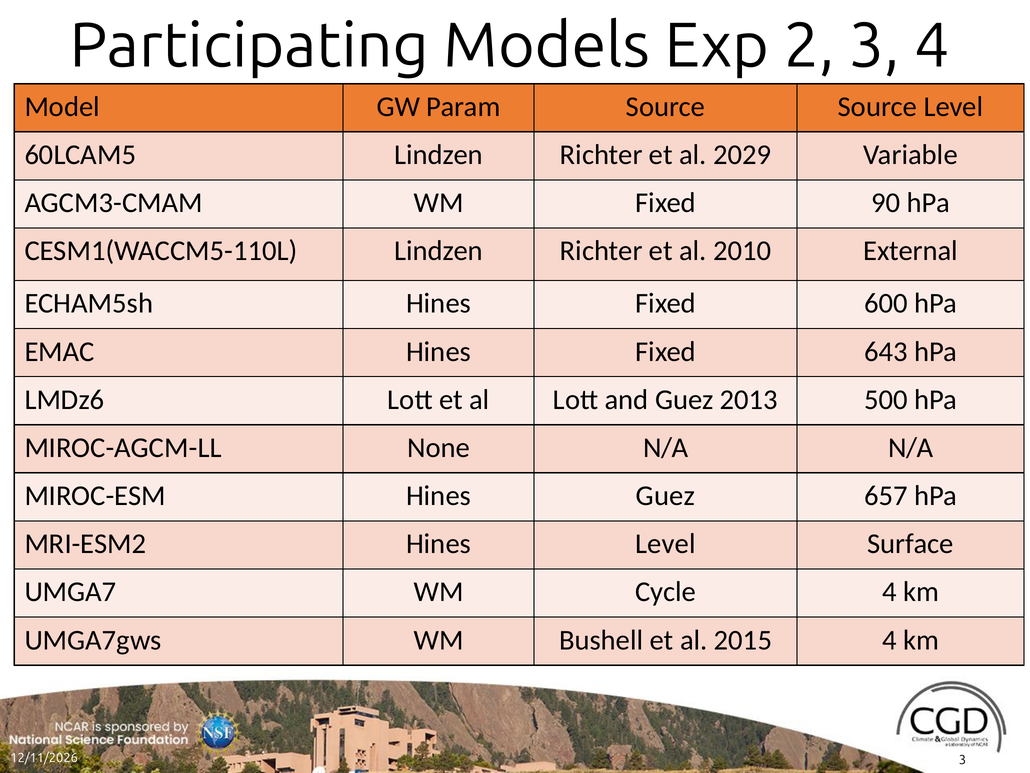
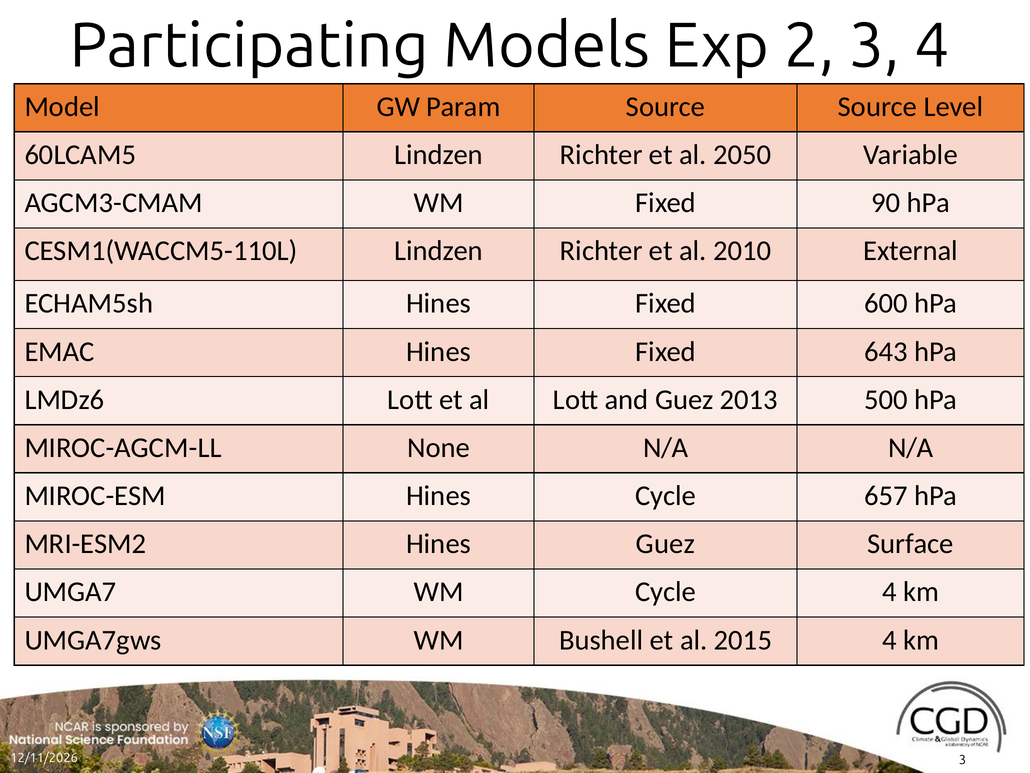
2029: 2029 -> 2050 (742, 155)
Hines Guez: Guez -> Cycle (666, 495)
Hines Level: Level -> Guez (666, 544)
